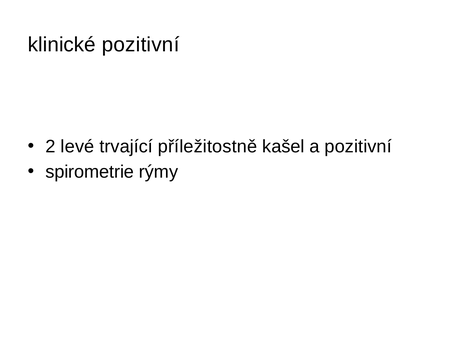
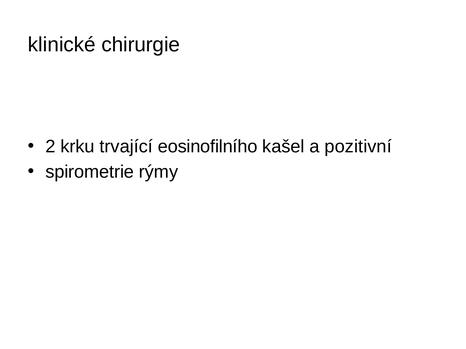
klinické pozitivní: pozitivní -> chirurgie (141, 45)
levé: levé -> krku (78, 147)
příležitostně: příležitostně -> eosinofilního (208, 147)
